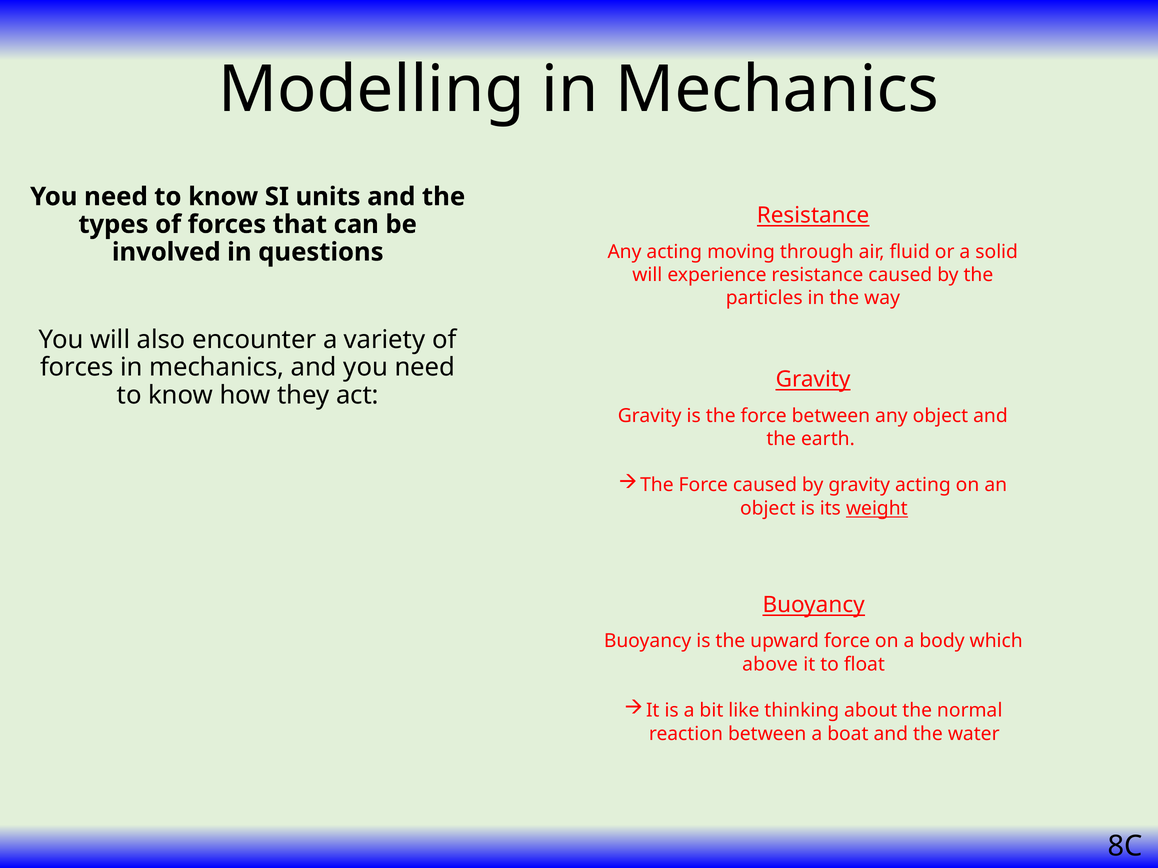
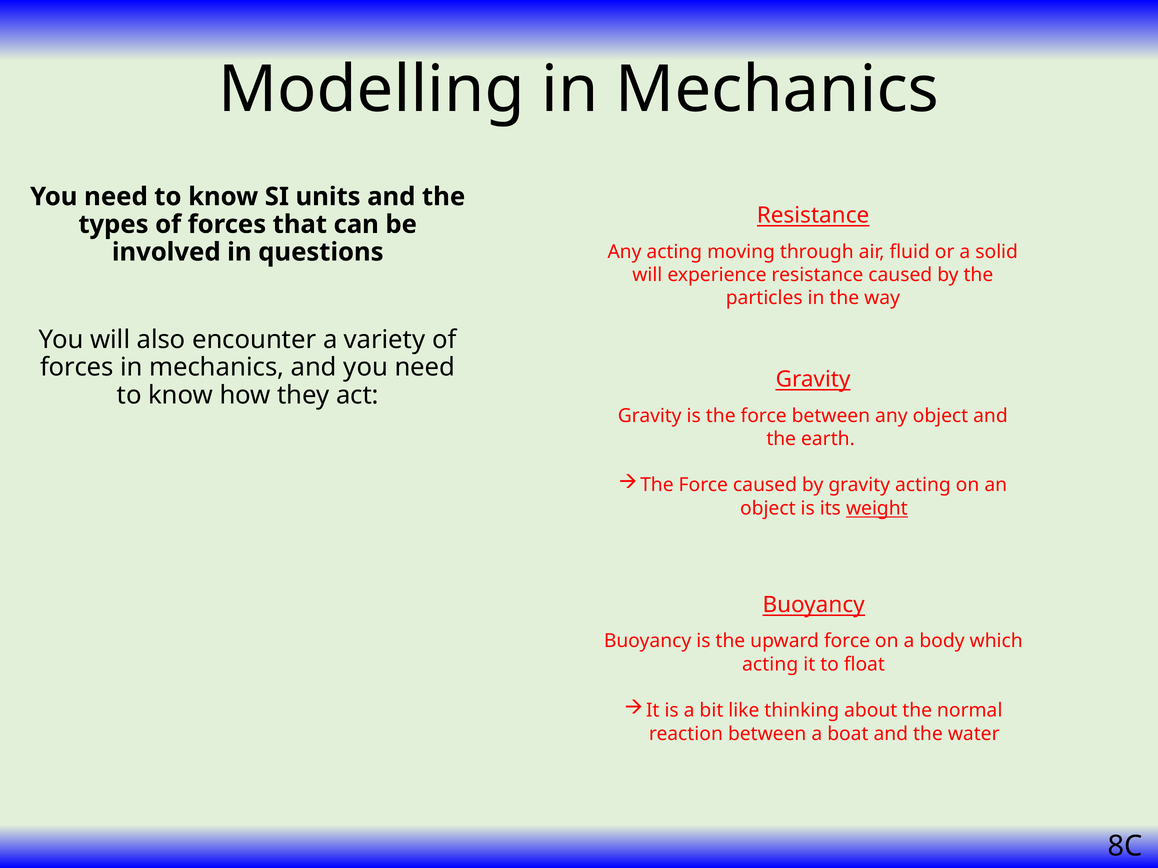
above: above -> acting (770, 665)
